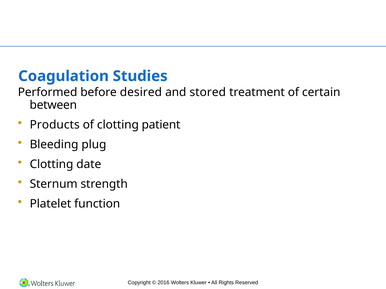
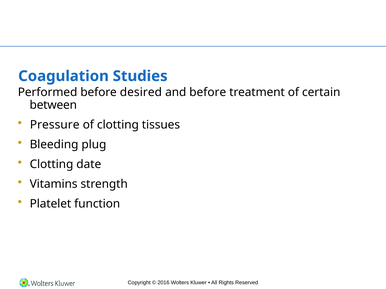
and stored: stored -> before (208, 92)
Products: Products -> Pressure (55, 125)
patient: patient -> tissues (161, 125)
Sternum: Sternum -> Vitamins (54, 184)
